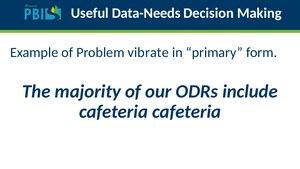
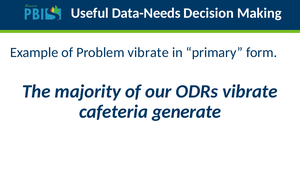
ODRs include: include -> vibrate (250, 91)
cafeteria cafeteria: cafeteria -> generate (187, 112)
